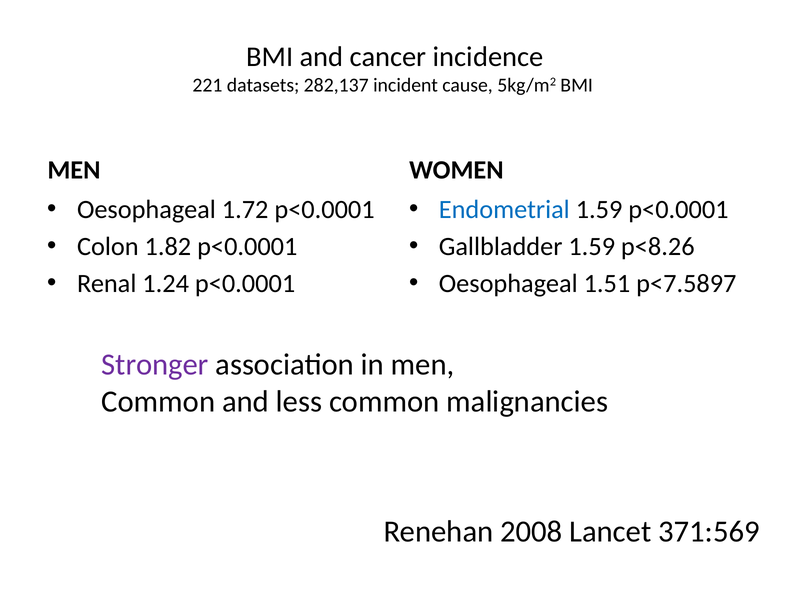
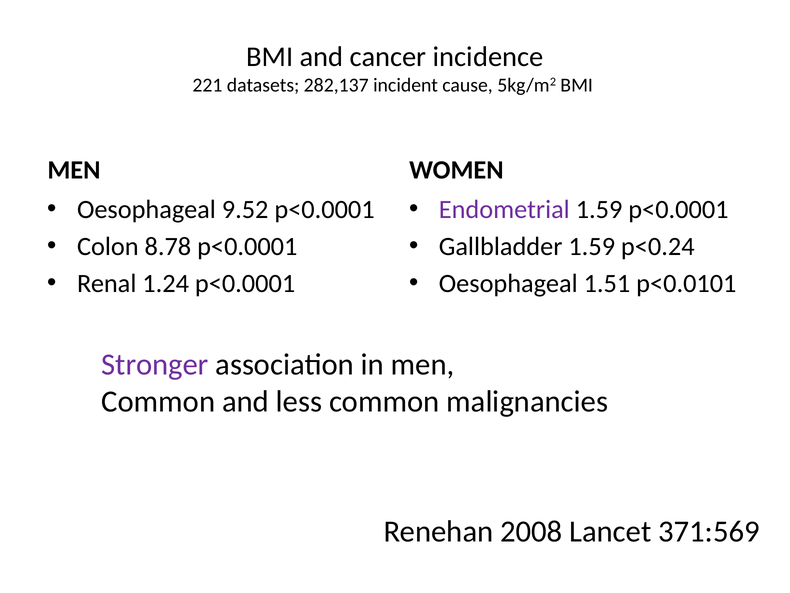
1.72: 1.72 -> 9.52 (245, 209)
Endometrial colour: blue -> purple (504, 209)
1.82: 1.82 -> 8.78 (168, 246)
p<8.26: p<8.26 -> p<0.24 (658, 246)
p<7.5897: p<7.5897 -> p<0.0101 (686, 283)
